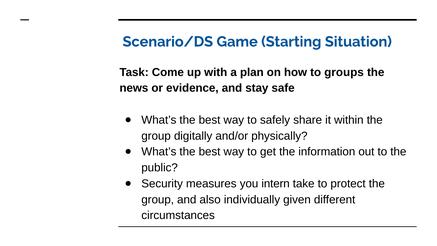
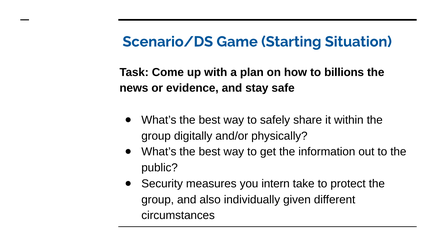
groups: groups -> billions (344, 72)
